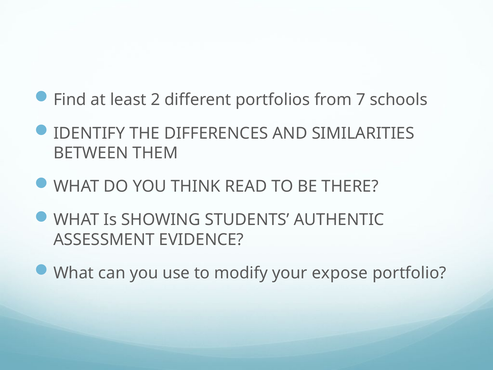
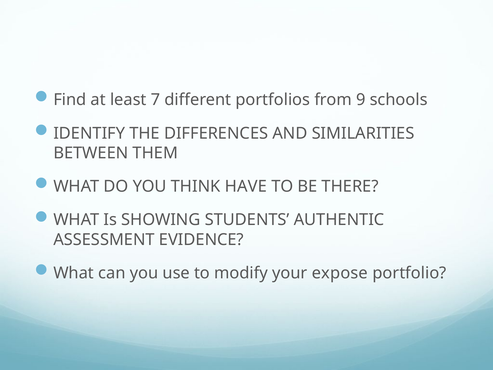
2: 2 -> 7 (156, 100)
7: 7 -> 9 (361, 100)
READ: READ -> HAVE (246, 186)
